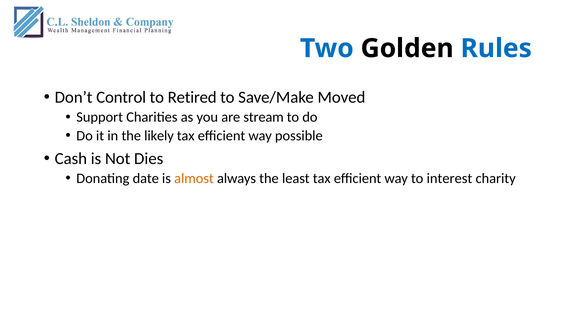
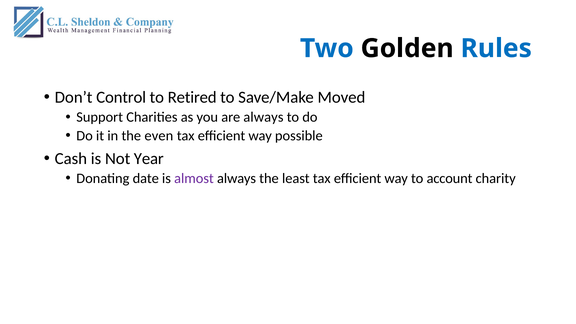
are stream: stream -> always (263, 117)
likely: likely -> even (159, 136)
Dies: Dies -> Year (149, 159)
almost colour: orange -> purple (194, 178)
interest: interest -> account (450, 178)
